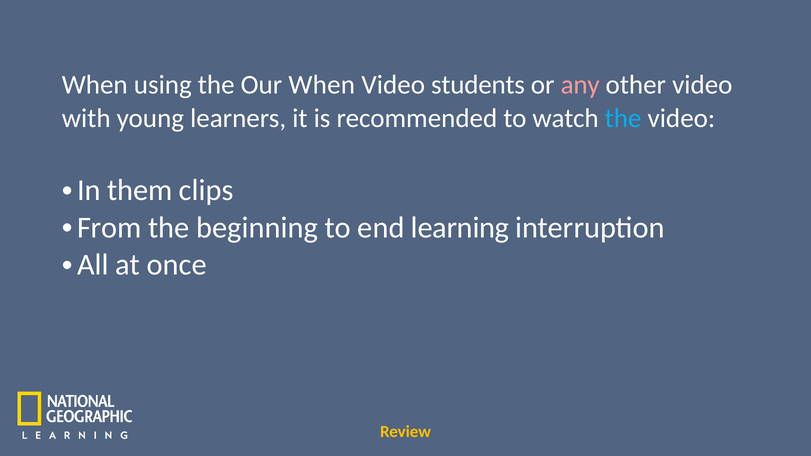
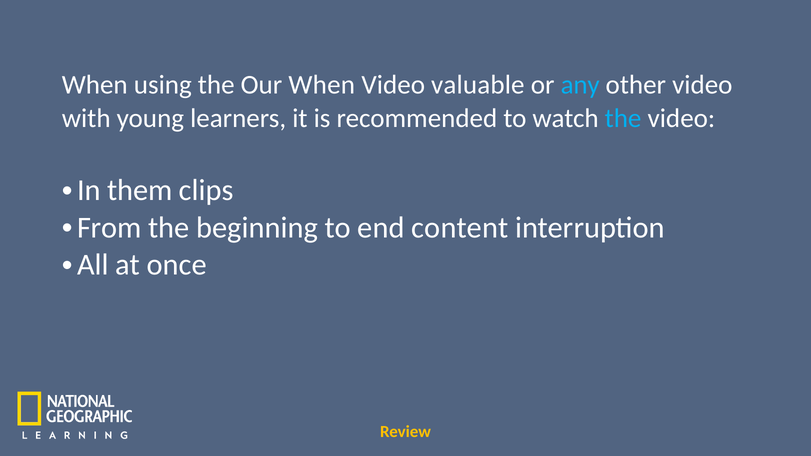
students: students -> valuable (478, 85)
any colour: pink -> light blue (580, 85)
learning: learning -> content (460, 228)
